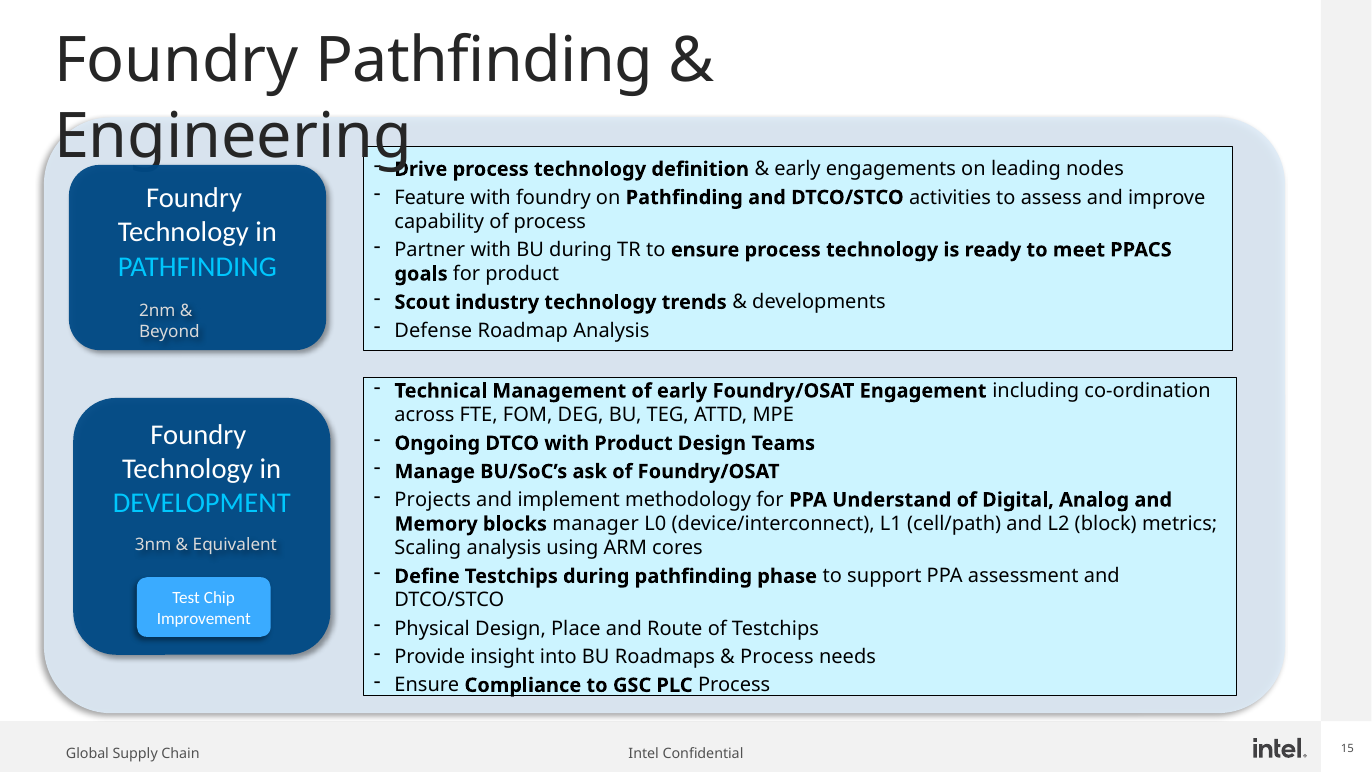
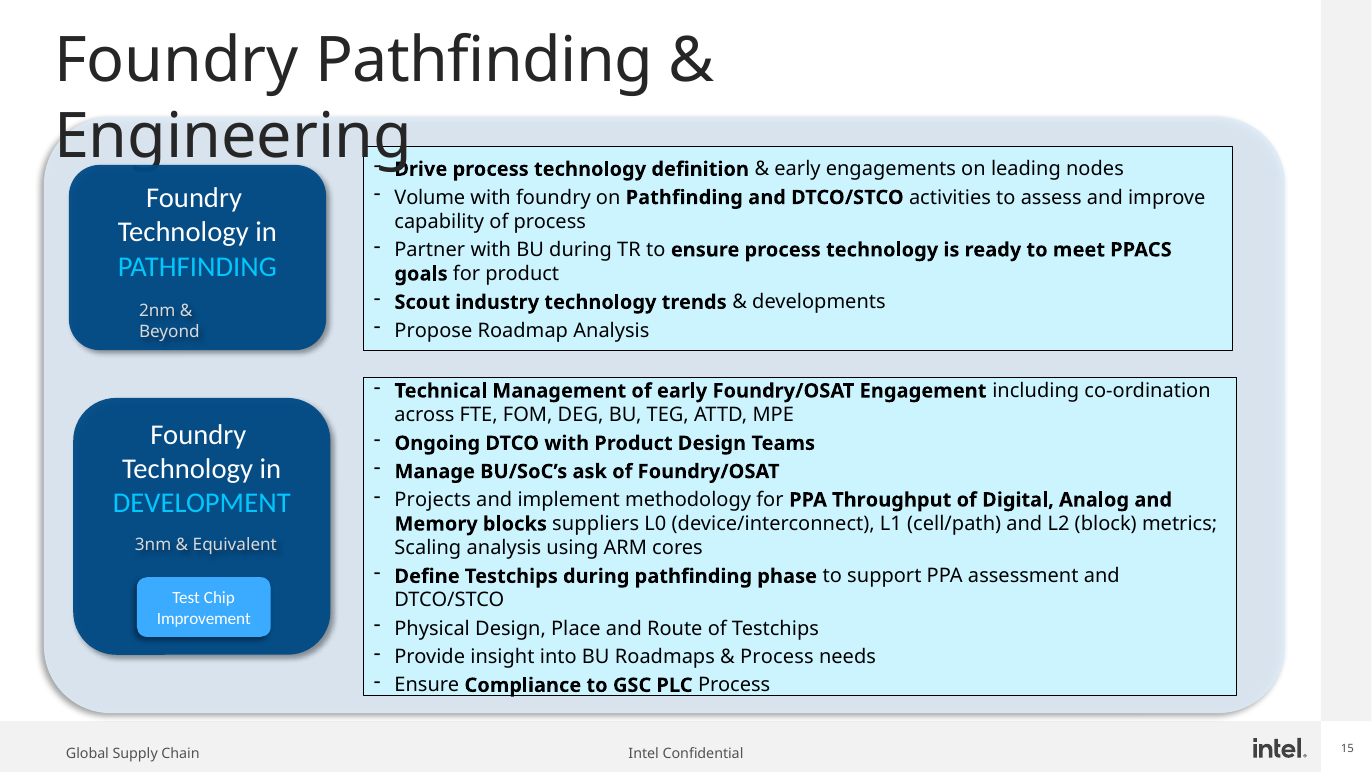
Feature: Feature -> Volume (430, 197)
Defense: Defense -> Propose (433, 330)
Understand: Understand -> Throughput (892, 500)
manager: manager -> suppliers (596, 524)
